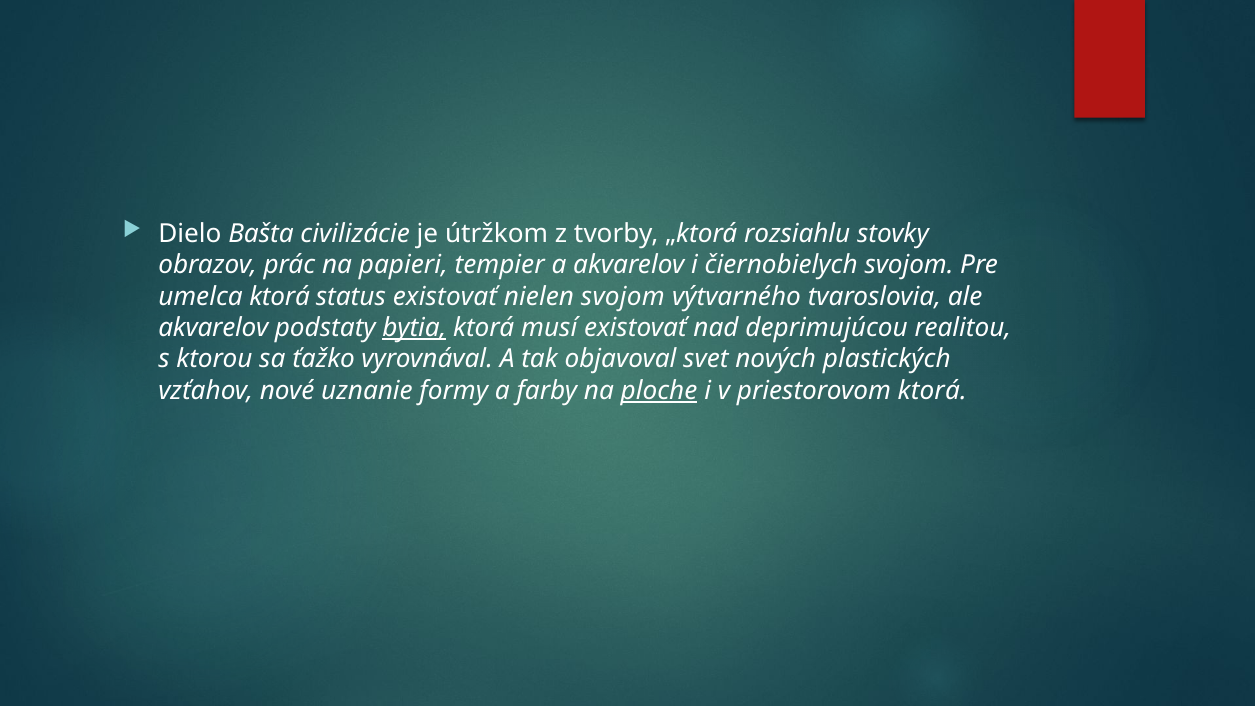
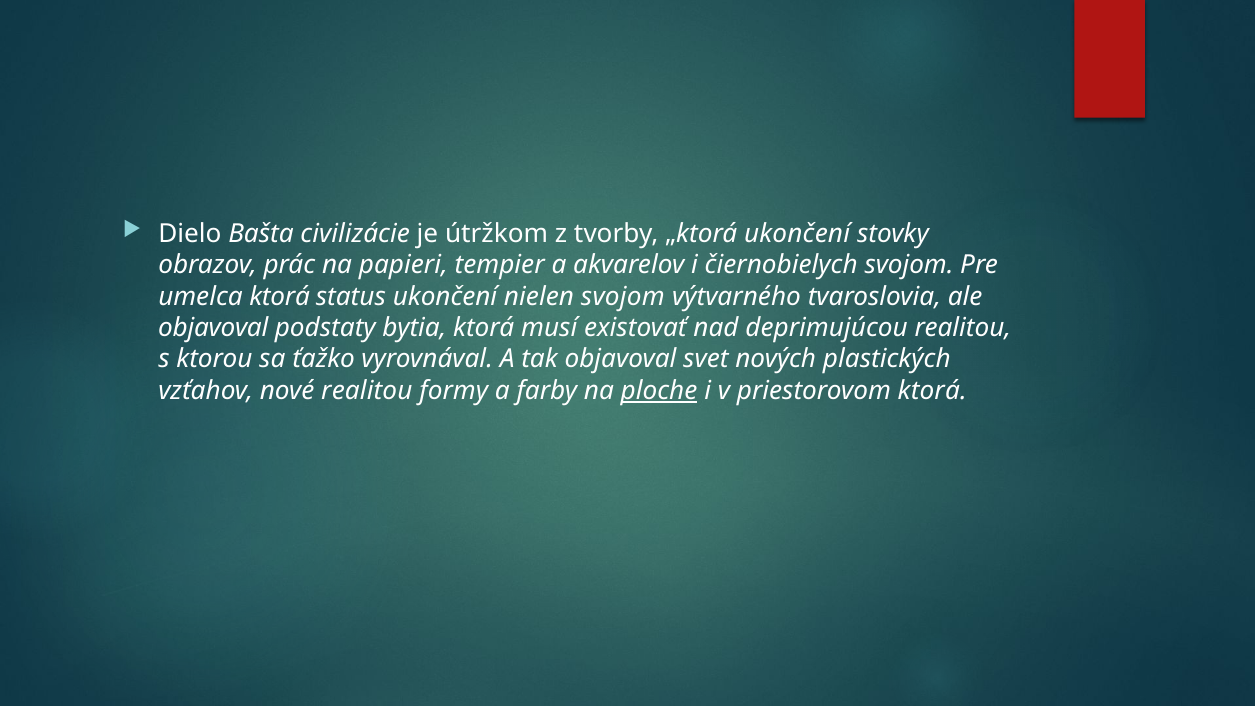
„ktorá rozsiahlu: rozsiahlu -> ukončení (797, 234)
status existovať: existovať -> ukončení (445, 296)
akvarelov: akvarelov -> objavoval (213, 328)
bytia underline: present -> none (414, 328)
nové uznanie: uznanie -> realitou (367, 391)
